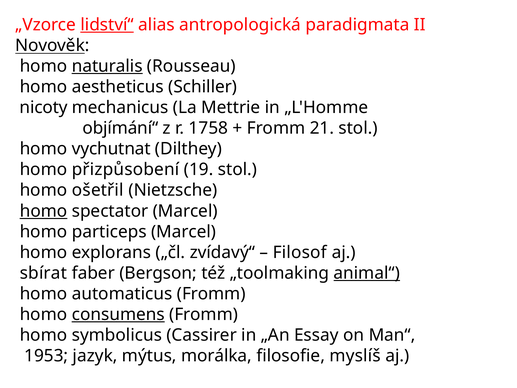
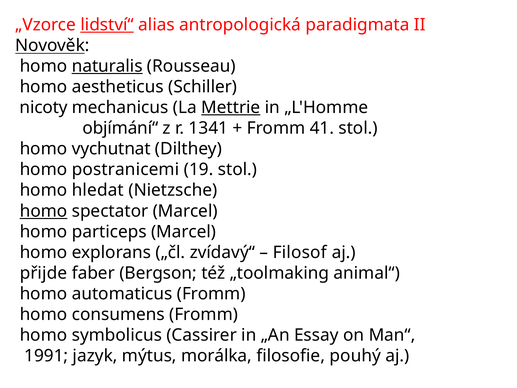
Mettrie underline: none -> present (231, 107)
1758: 1758 -> 1341 (208, 128)
21: 21 -> 41 (322, 128)
přizpůsobení: přizpůsobení -> postranicemi (126, 170)
ošetřil: ošetřil -> hledat (98, 190)
sbírat: sbírat -> přijde (43, 273)
animal“ underline: present -> none (367, 273)
consumens underline: present -> none (118, 314)
1953: 1953 -> 1991 (46, 356)
myslíš: myslíš -> pouhý (355, 356)
